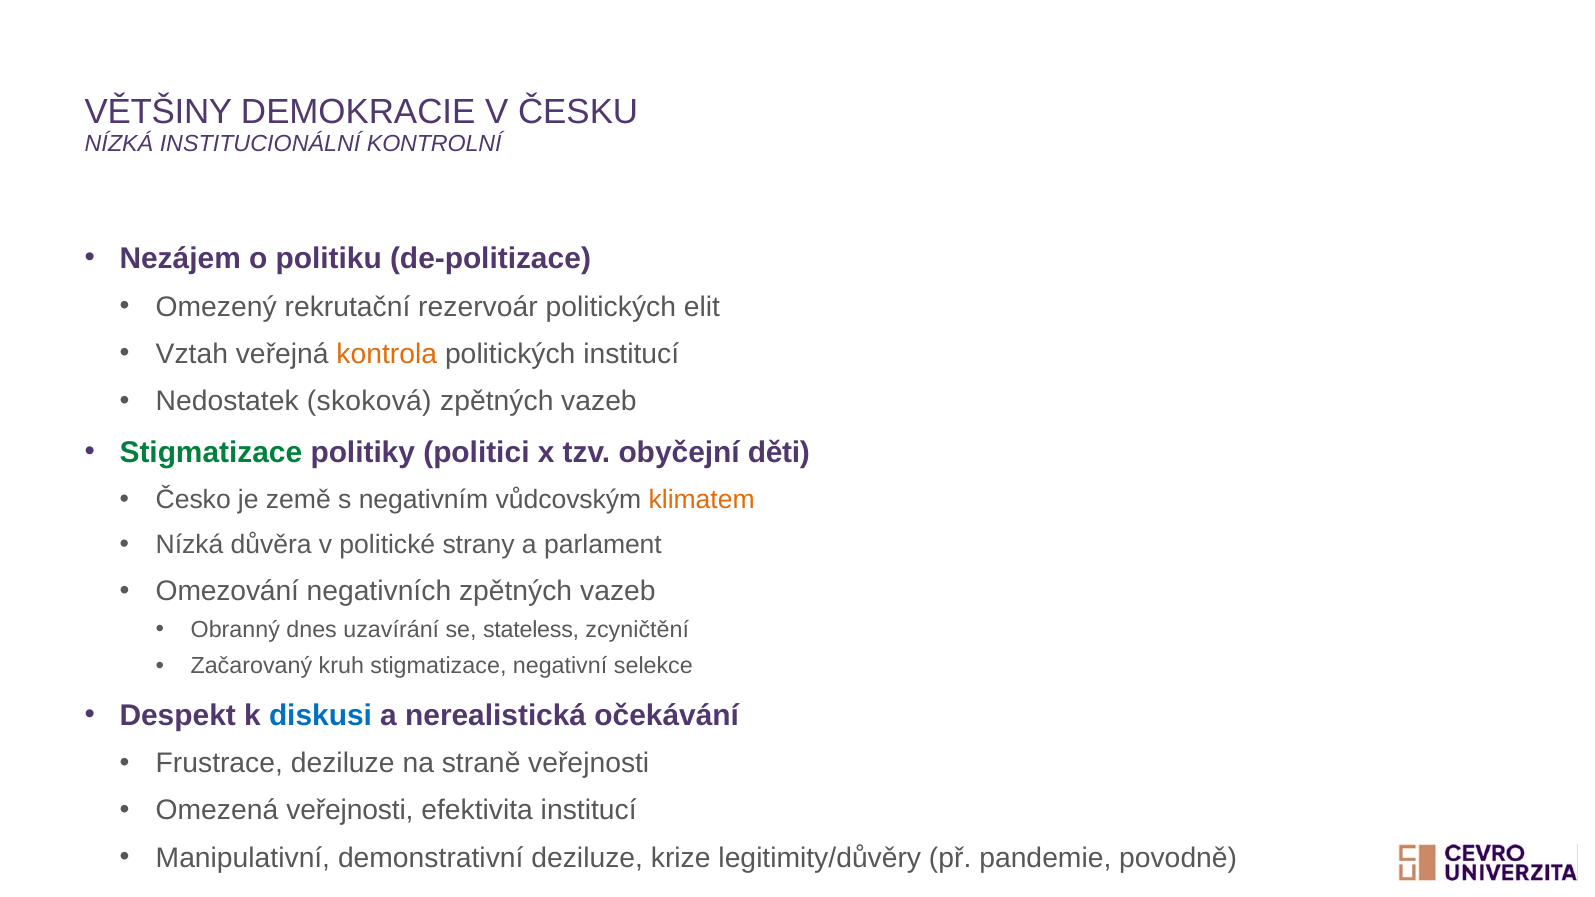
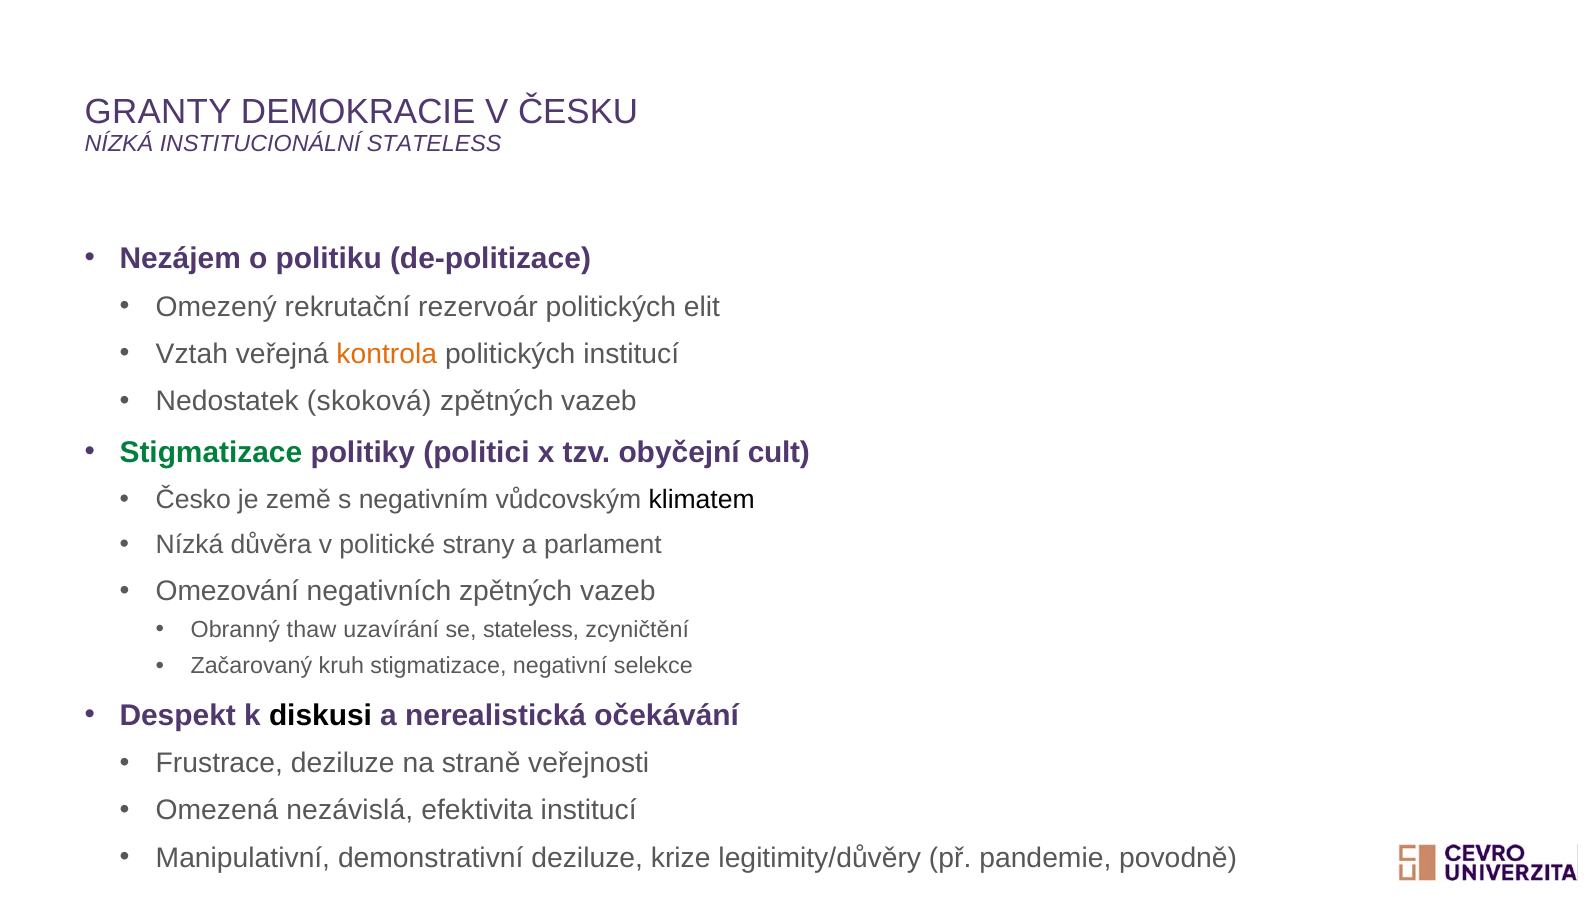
VĚTŠINY: VĚTŠINY -> GRANTY (158, 112)
INSTITUCIONÁLNÍ KONTROLNÍ: KONTROLNÍ -> STATELESS (434, 144)
děti: děti -> cult (779, 453)
klimatem colour: orange -> black (702, 500)
dnes: dnes -> thaw (312, 630)
diskusi colour: blue -> black (320, 715)
Omezená veřejnosti: veřejnosti -> nezávislá (350, 811)
